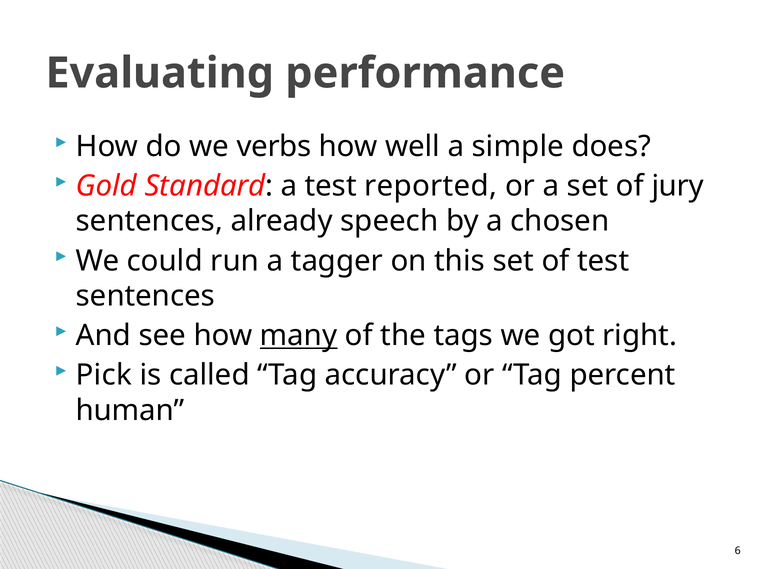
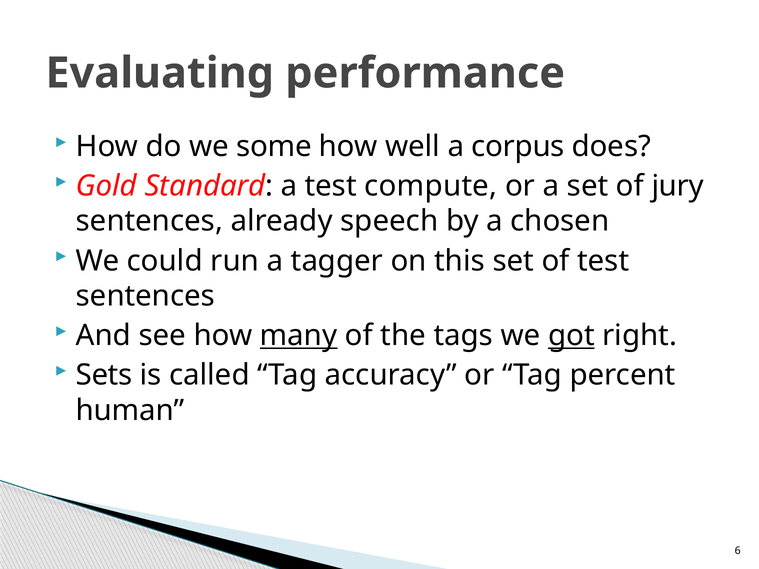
verbs: verbs -> some (274, 146)
simple: simple -> corpus (518, 146)
reported: reported -> compute (431, 186)
got underline: none -> present (571, 336)
Pick: Pick -> Sets (104, 375)
